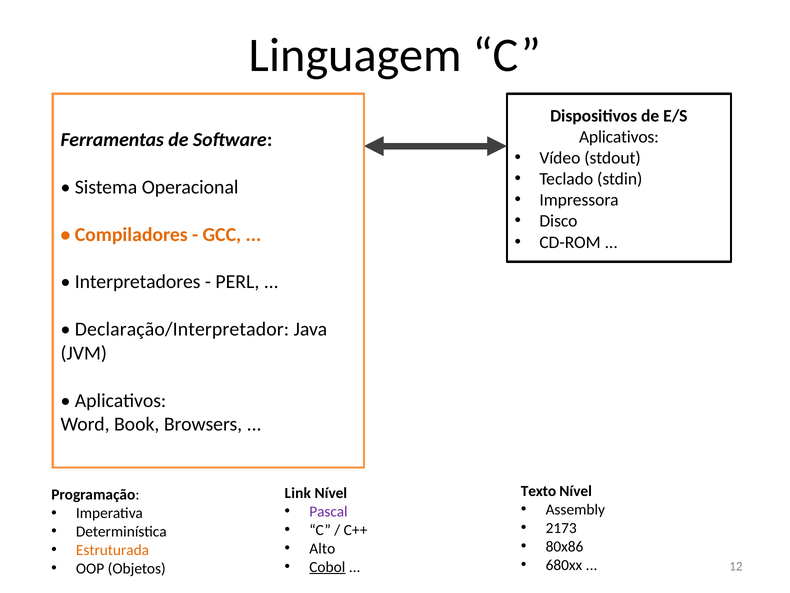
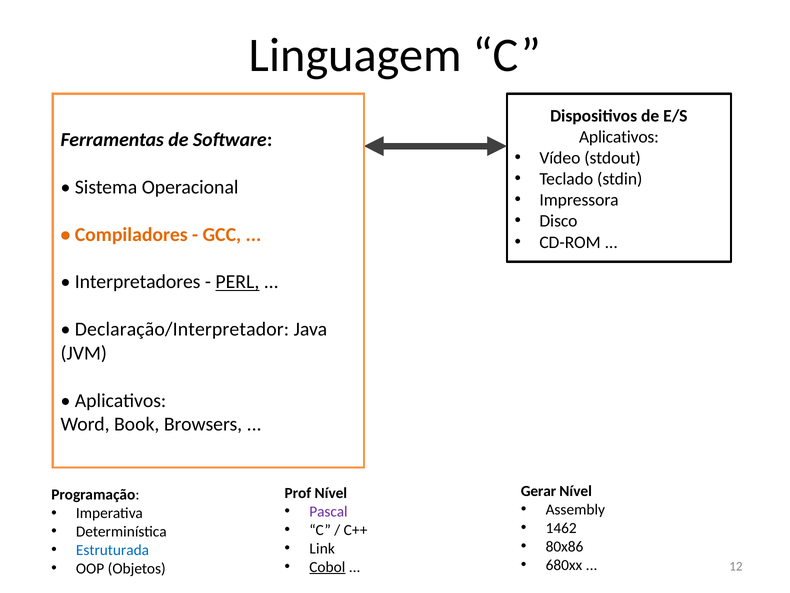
PERL underline: none -> present (237, 282)
Texto: Texto -> Gerar (538, 491)
Link: Link -> Prof (298, 493)
2173: 2173 -> 1462 (561, 528)
Alto: Alto -> Link (322, 548)
Estruturada colour: orange -> blue (113, 550)
